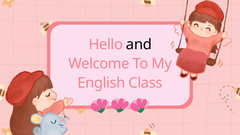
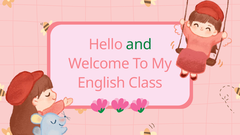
and colour: black -> green (139, 44)
